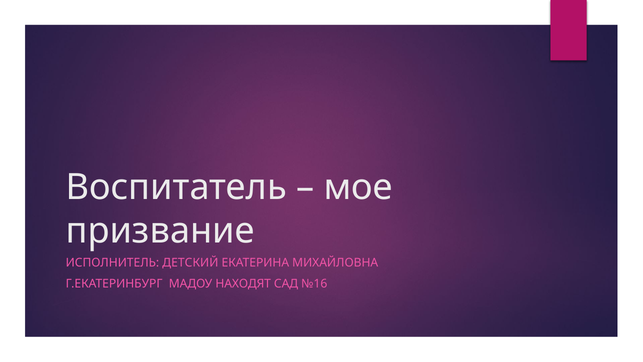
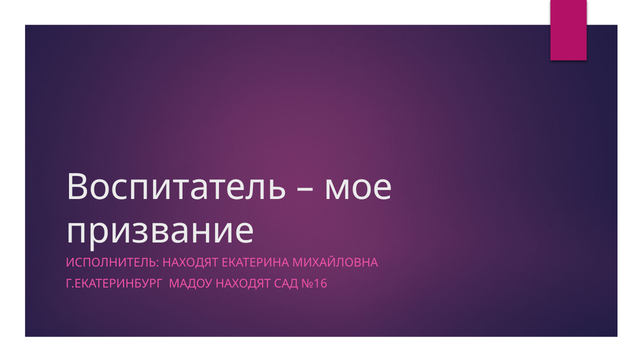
ИСПОЛНИТЕЛЬ ДЕТСКИЙ: ДЕТСКИЙ -> НАХОДЯТ (190, 262)
